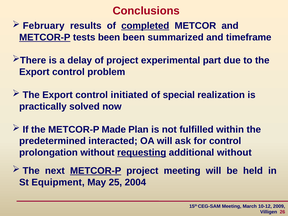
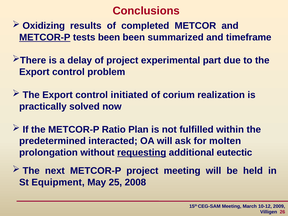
February: February -> Oxidizing (44, 26)
completed underline: present -> none (145, 26)
special: special -> corium (179, 95)
Made: Made -> Ratio (114, 129)
for control: control -> molten (225, 141)
additional without: without -> eutectic (234, 153)
METCOR-P underline: present -> none (96, 171)
2004: 2004 -> 2008 (135, 182)
